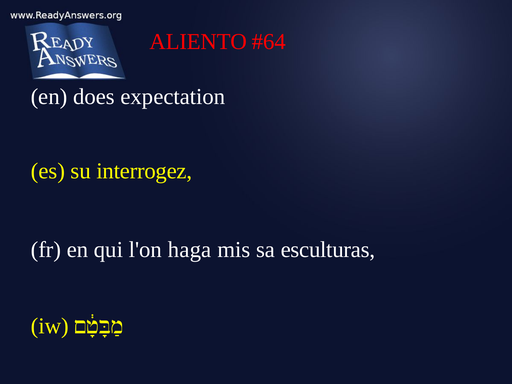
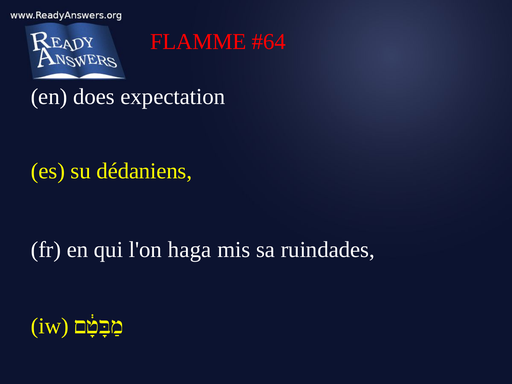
ALIENTO: ALIENTO -> FLAMME (198, 42)
interrogez: interrogez -> dédaniens (144, 171)
esculturas: esculturas -> ruindades (328, 250)
